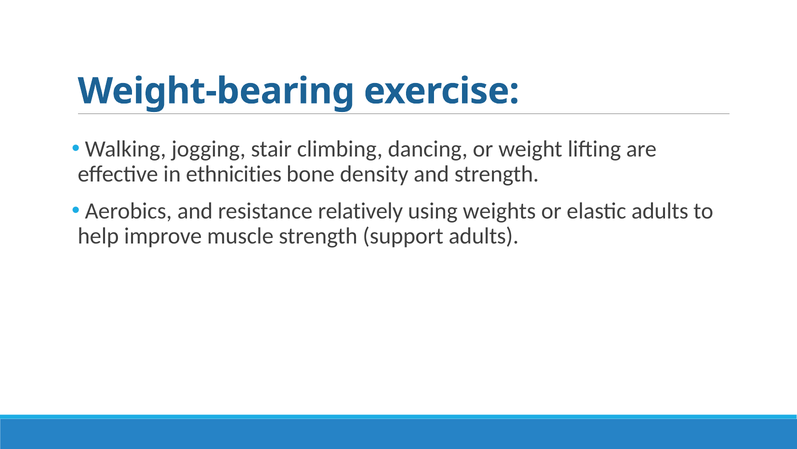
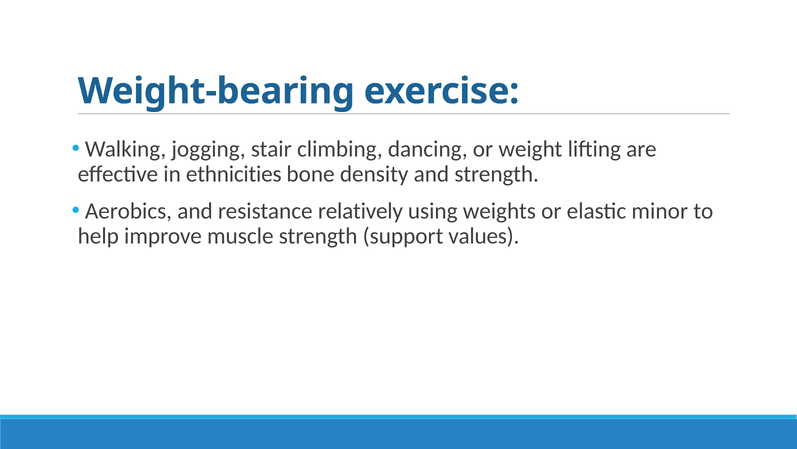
elastic adults: adults -> minor (660, 211)
support adults: adults -> values (484, 236)
